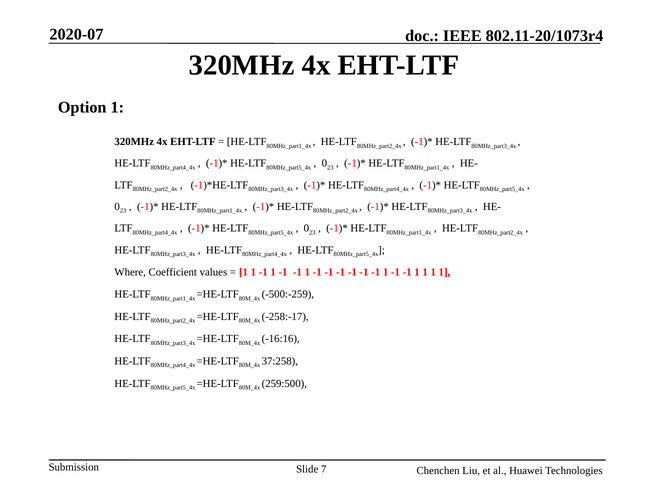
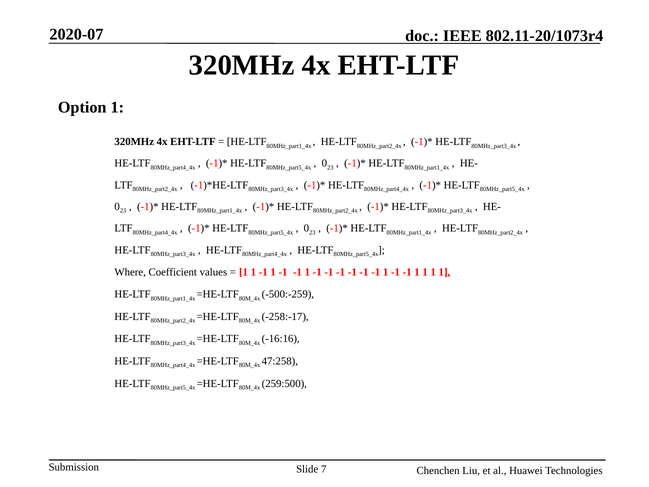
37:258: 37:258 -> 47:258 (280, 361)
